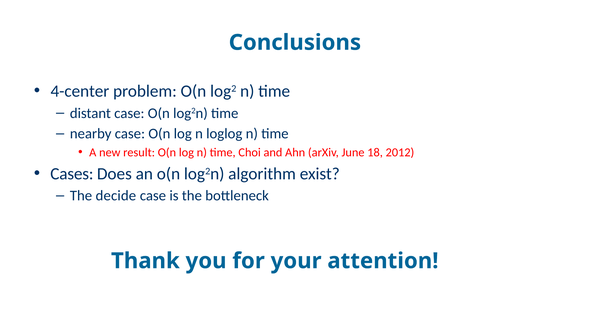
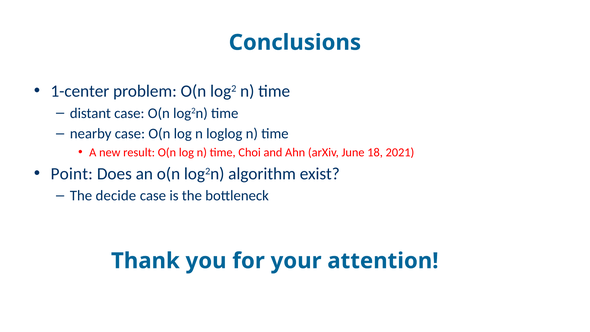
4-center: 4-center -> 1-center (80, 91)
2012: 2012 -> 2021 (400, 152)
Cases: Cases -> Point (72, 174)
